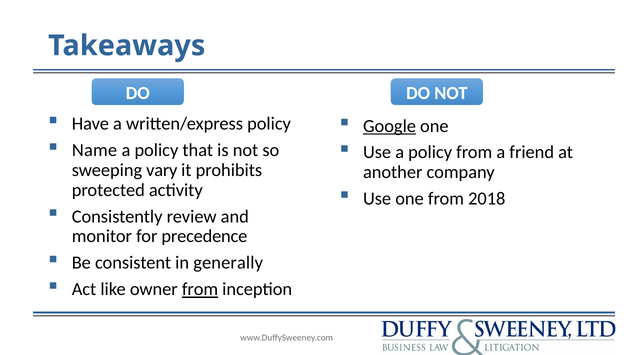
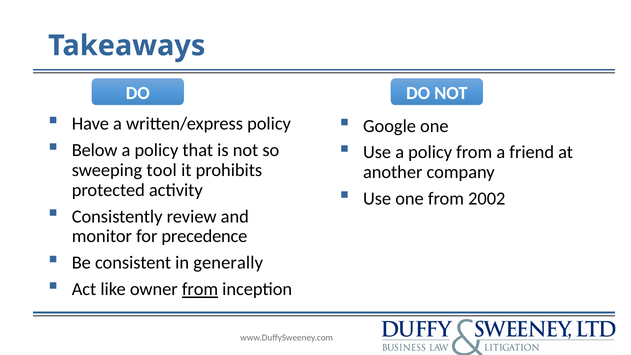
Google underline: present -> none (390, 126)
Name: Name -> Below (95, 150)
vary: vary -> tool (162, 170)
2018: 2018 -> 2002 (487, 199)
